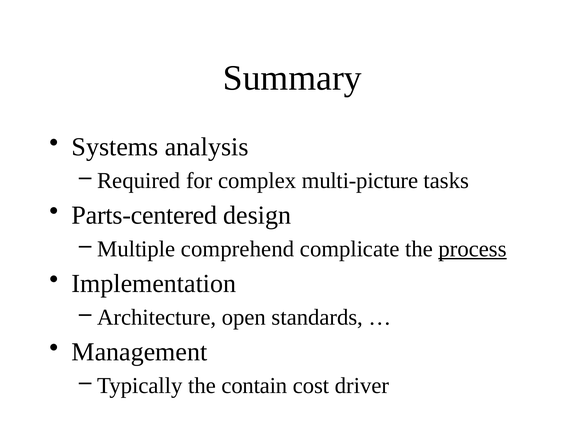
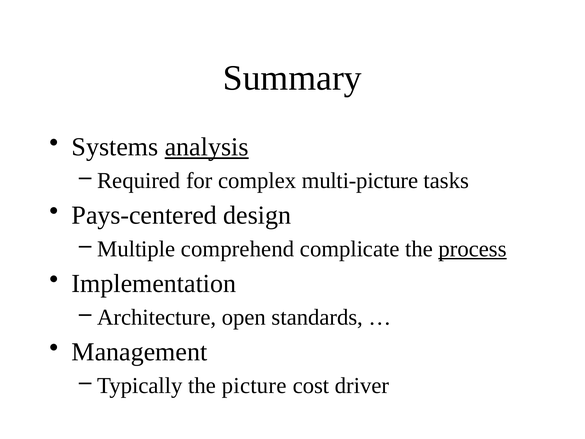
analysis underline: none -> present (207, 147)
Parts-centered: Parts-centered -> Pays-centered (144, 215)
contain: contain -> picture (254, 385)
